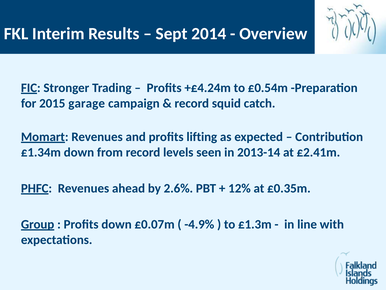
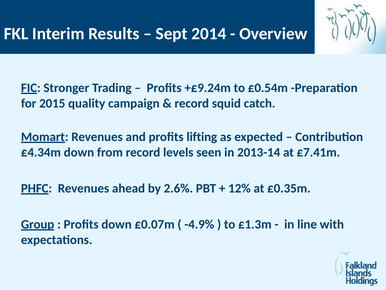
+£4.24m: +£4.24m -> +£9.24m (208, 88)
garage: garage -> quality (87, 103)
£1.34m: £1.34m -> £4.34m (41, 152)
£2.41m: £2.41m -> £7.41m (318, 152)
